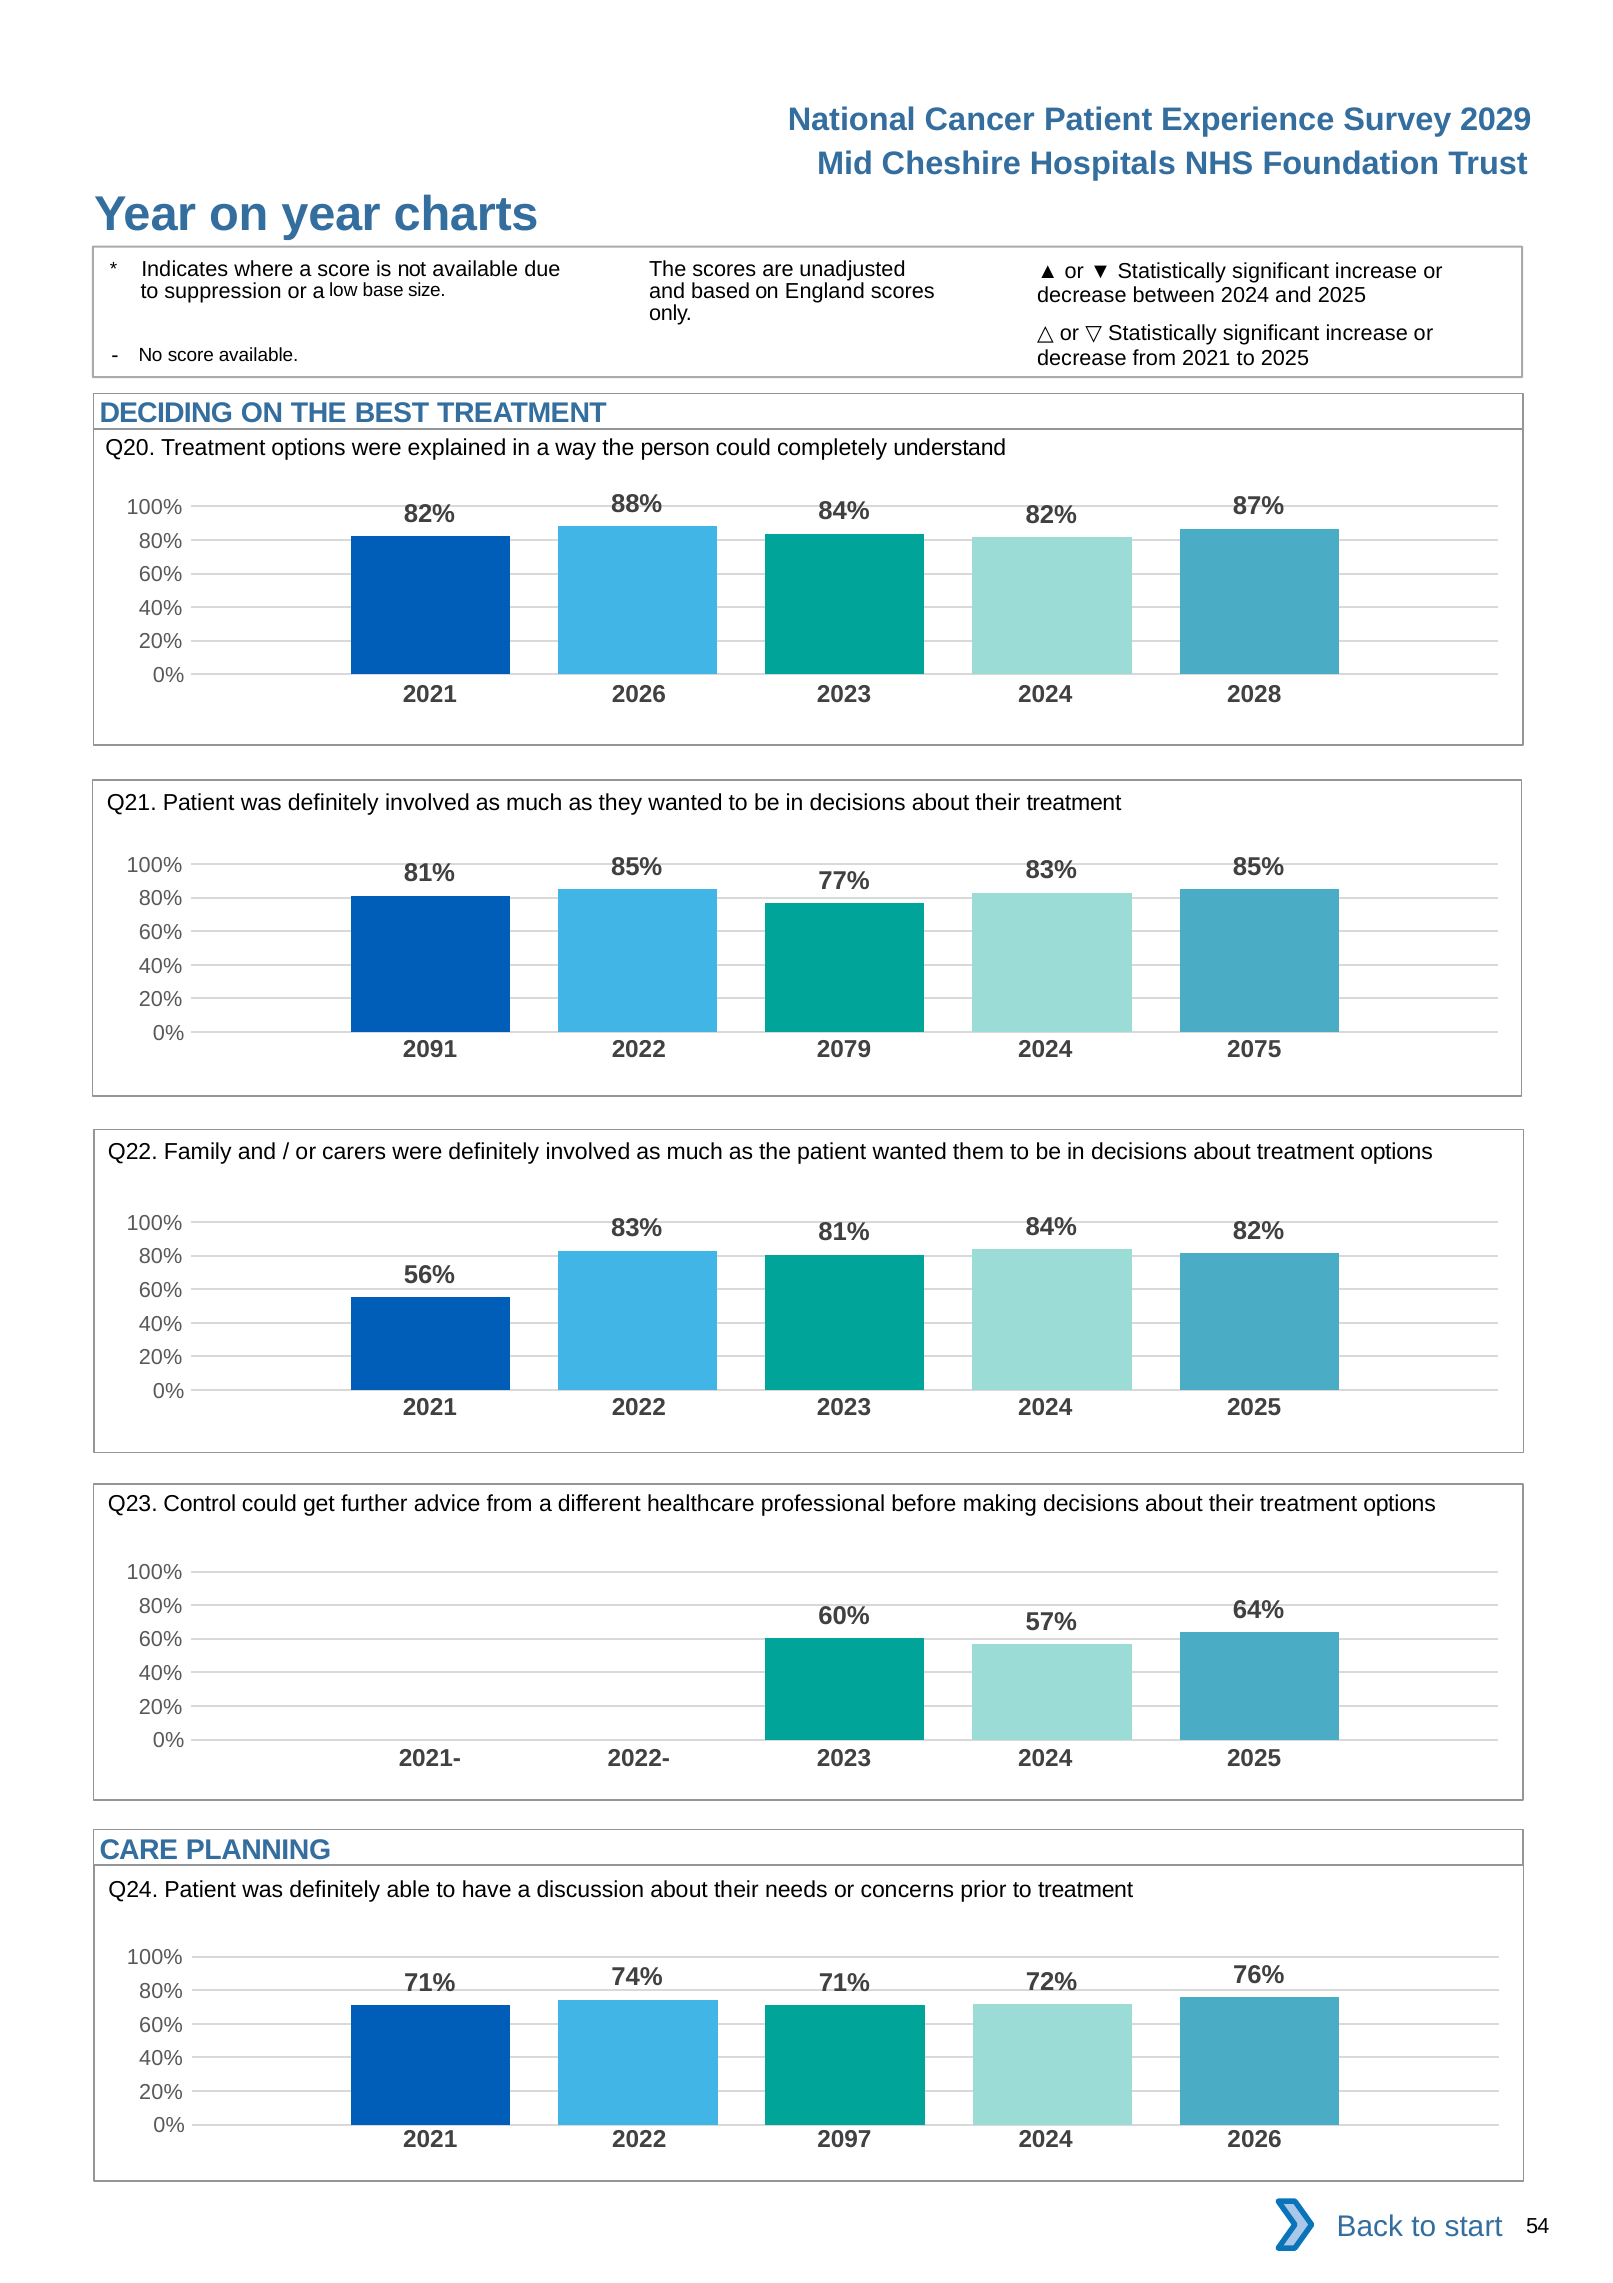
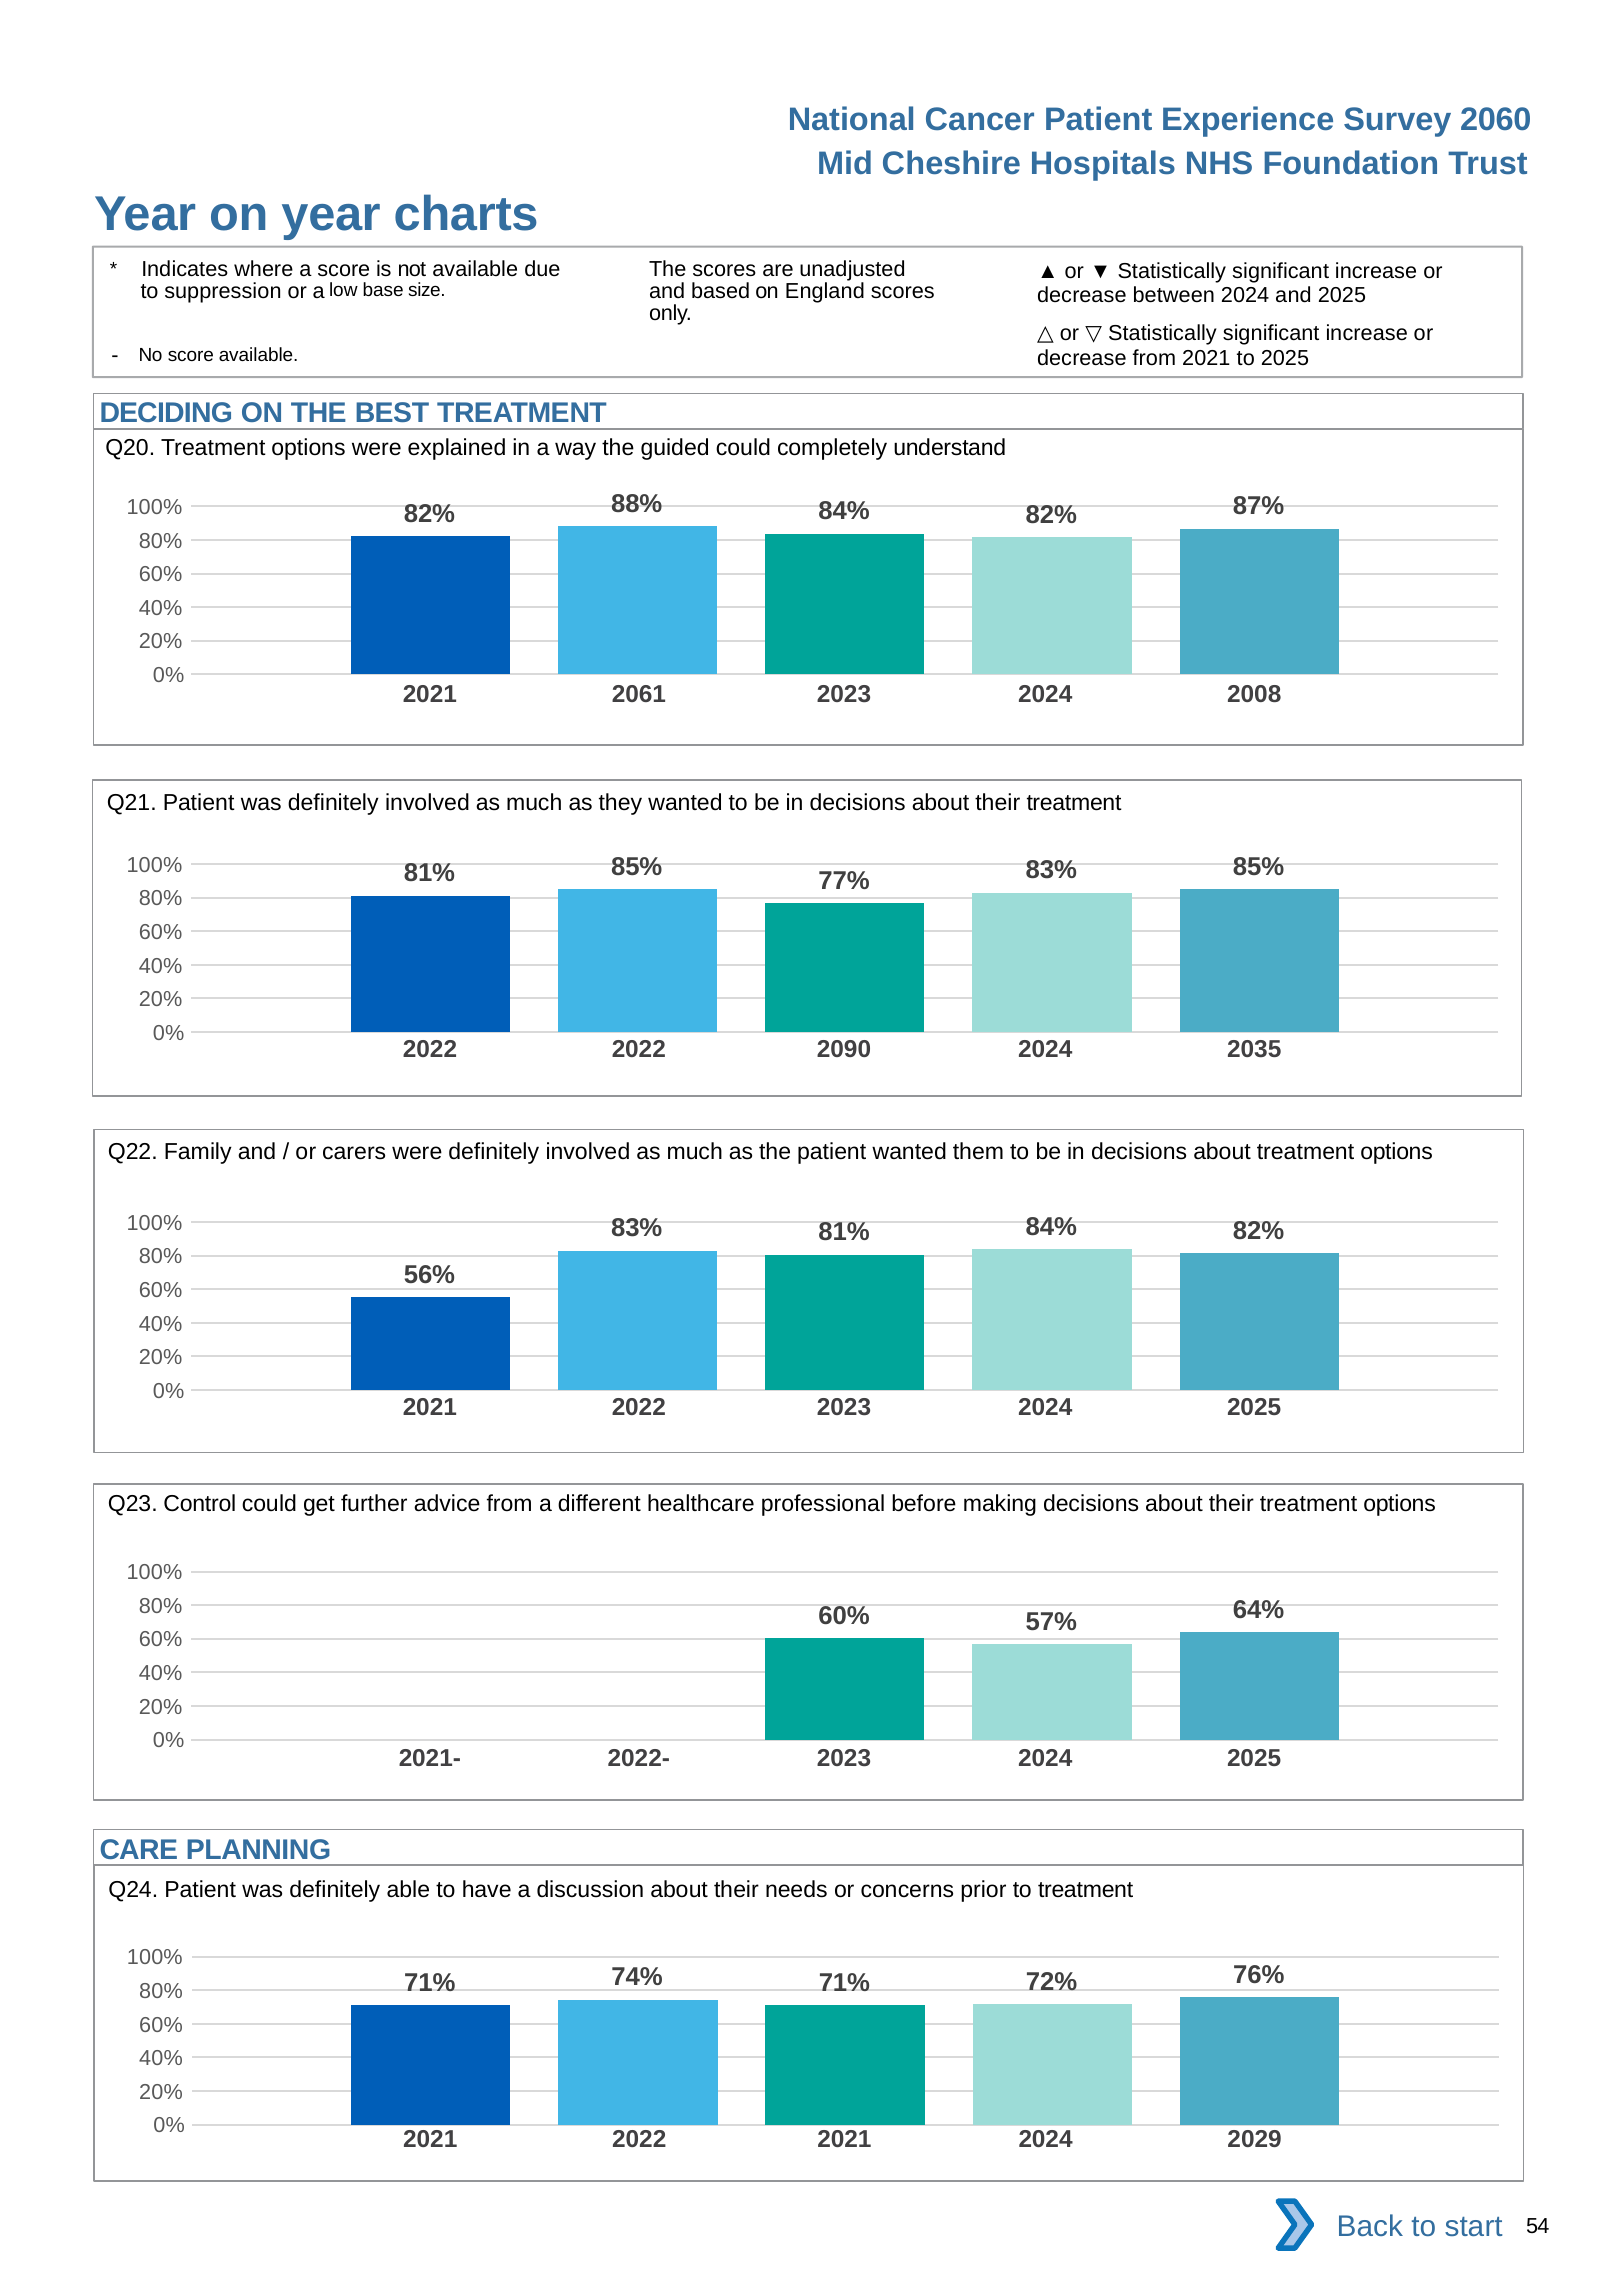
2029: 2029 -> 2060 (1496, 120)
person: person -> guided (675, 448)
2021 2026: 2026 -> 2061 (639, 694)
2028: 2028 -> 2008 (1254, 694)
2091: 2091 -> 2022 (430, 1049)
2079: 2079 -> 2090 (844, 1049)
2075: 2075 -> 2035 (1254, 1049)
2022 2097: 2097 -> 2021 (844, 2139)
2024 2026: 2026 -> 2029 (1255, 2139)
